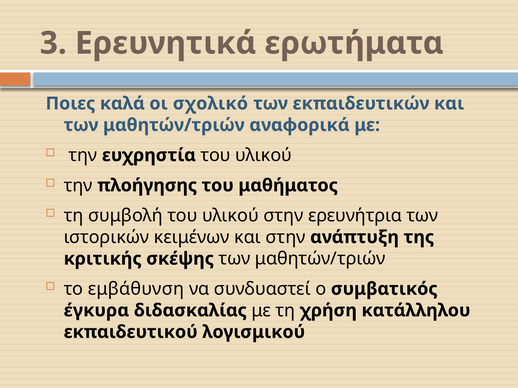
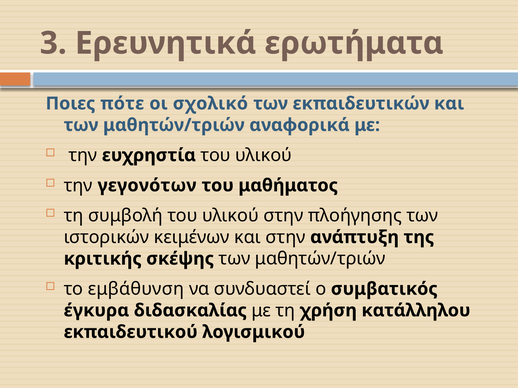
καλά: καλά -> πότε (122, 104)
πλοήγησης: πλοήγησης -> γεγονότων (147, 186)
ερευνήτρια: ερευνήτρια -> πλοήγησης (355, 216)
